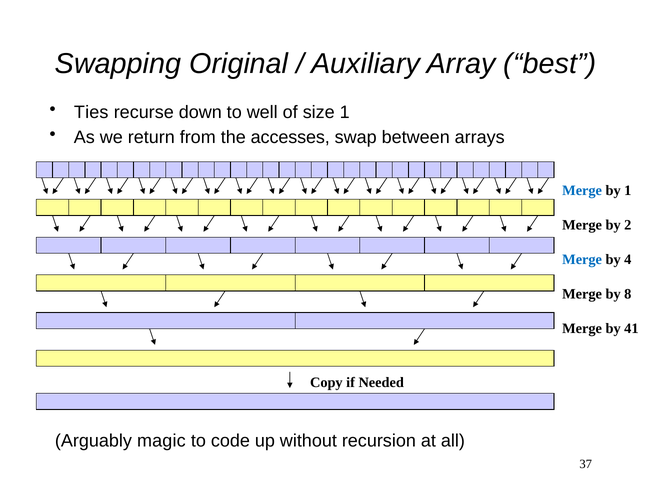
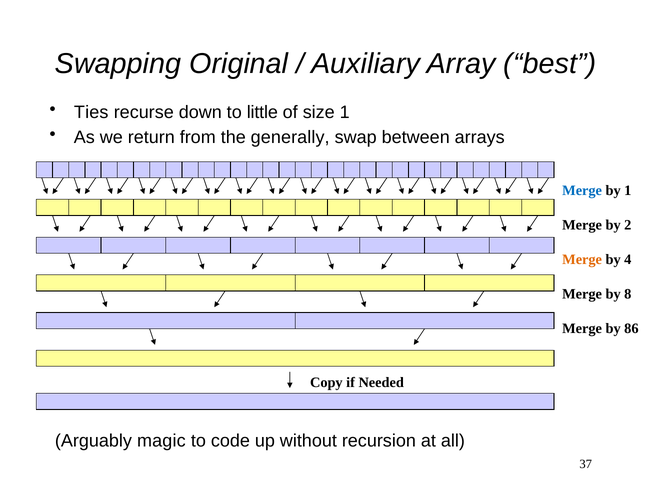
well: well -> little (262, 112)
accesses: accesses -> generally (290, 137)
Merge colour: blue -> orange (582, 260)
41: 41 -> 86 (631, 329)
